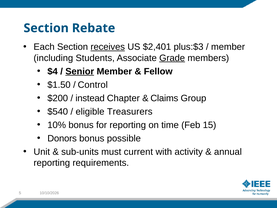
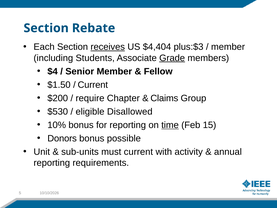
$2,401: $2,401 -> $4,404 (157, 47)
Senior underline: present -> none (80, 71)
Control: Control -> Current (93, 85)
instead: instead -> require (90, 98)
$540: $540 -> $530 (58, 111)
Treasurers: Treasurers -> Disallowed (130, 111)
time underline: none -> present (170, 125)
